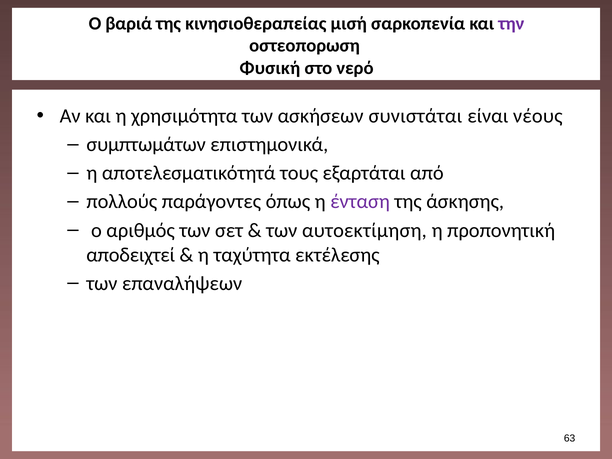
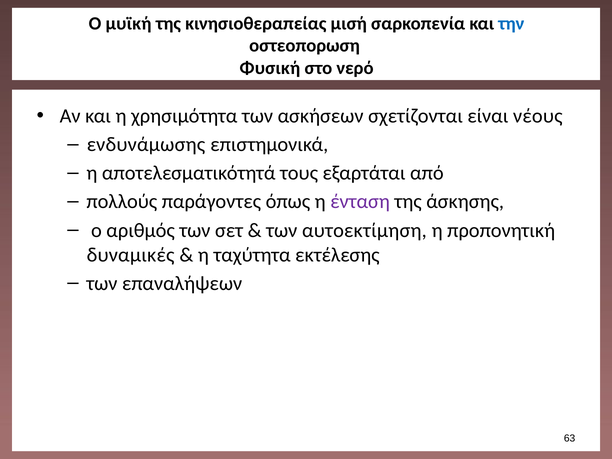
βαριά: βαριά -> μυϊκή (129, 23)
την colour: purple -> blue (511, 23)
συνιστάται: συνιστάται -> σχετίζονται (416, 116)
συμπτωμάτων: συμπτωμάτων -> ενδυνάμωσης (146, 145)
αποδειχτεί: αποδειχτεί -> δυναμικές (131, 255)
